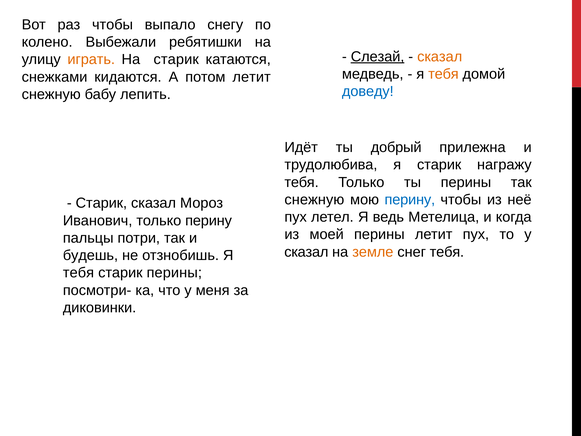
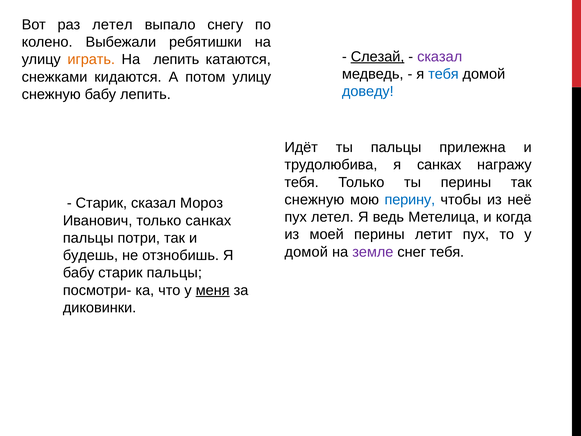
раз чтобы: чтобы -> летел (112, 25)
сказал colour: orange -> purple (440, 57)
На старик: старик -> лепить (176, 59)
тебя colour: orange -> blue (443, 74)
потом летит: летит -> улицу (252, 77)
ты добрый: добрый -> пальцы (396, 147)
я старик: старик -> санках (439, 165)
только перину: перину -> санках (208, 220)
сказал: сказал -> домой (306, 252)
земле colour: orange -> purple (373, 252)
тебя: тебя -> бабу (79, 273)
старик перины: перины -> пальцы (174, 273)
меня underline: none -> present (213, 290)
